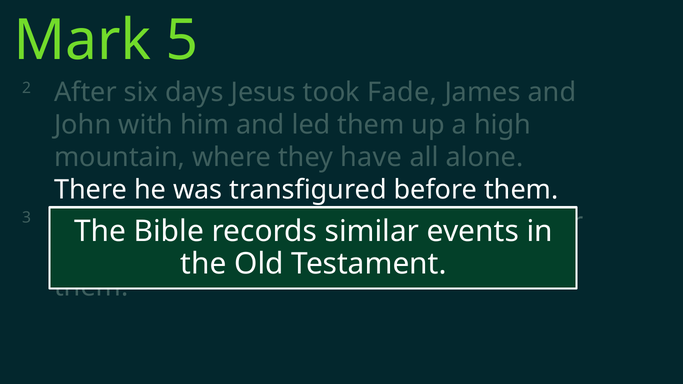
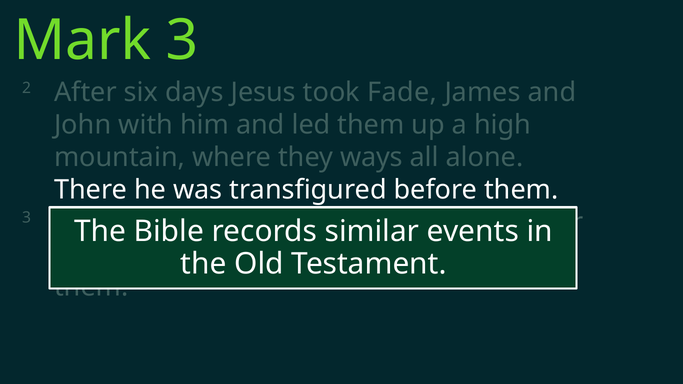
Mark 5: 5 -> 3 (182, 41)
have: have -> ways (371, 157)
